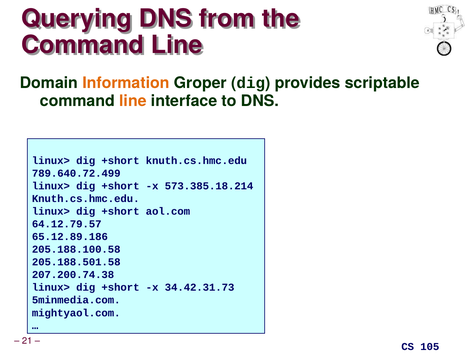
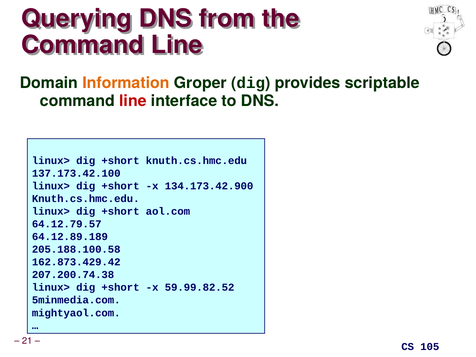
line colour: orange -> red (133, 101)
789.640.72.499: 789.640.72.499 -> 137.173.42.100 (76, 173)
573.385.18.214: 573.385.18.214 -> 134.173.42.900 (209, 186)
65.12.89.186: 65.12.89.186 -> 64.12.89.189 (70, 237)
205.188.501.58: 205.188.501.58 -> 162.873.429.42 (76, 262)
34.42.31.73: 34.42.31.73 -> 59.99.82.52 (200, 287)
